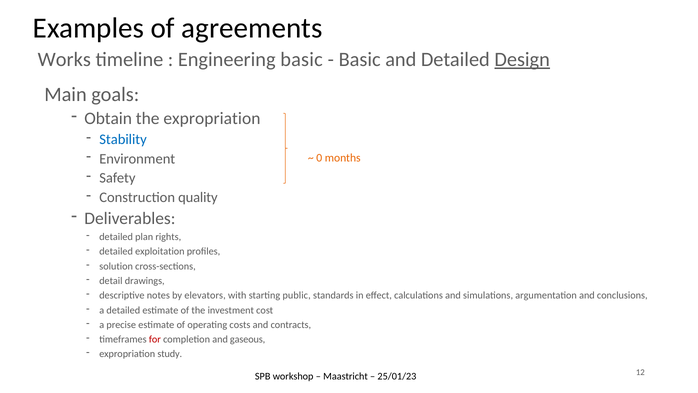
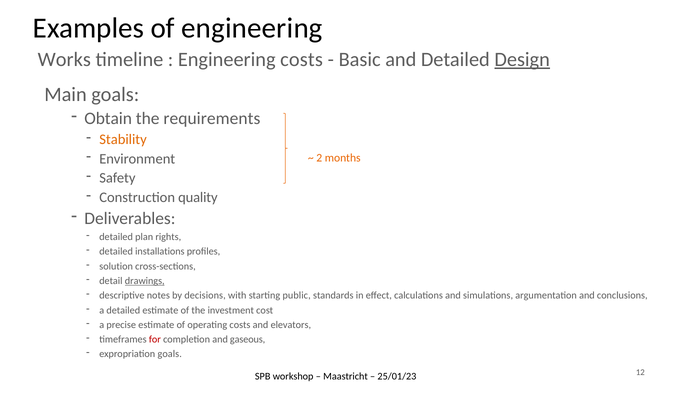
of agreements: agreements -> engineering (252, 28)
Engineering basic: basic -> costs (302, 59)
the expropriation: expropriation -> requirements (212, 118)
Stability colour: blue -> orange (123, 139)
0: 0 -> 2 (319, 158)
exploitation: exploitation -> installations (160, 251)
drawings underline: none -> present (145, 281)
elevators: elevators -> decisions (205, 295)
contracts: contracts -> elevators (291, 324)
expropriation study: study -> goals (170, 354)
